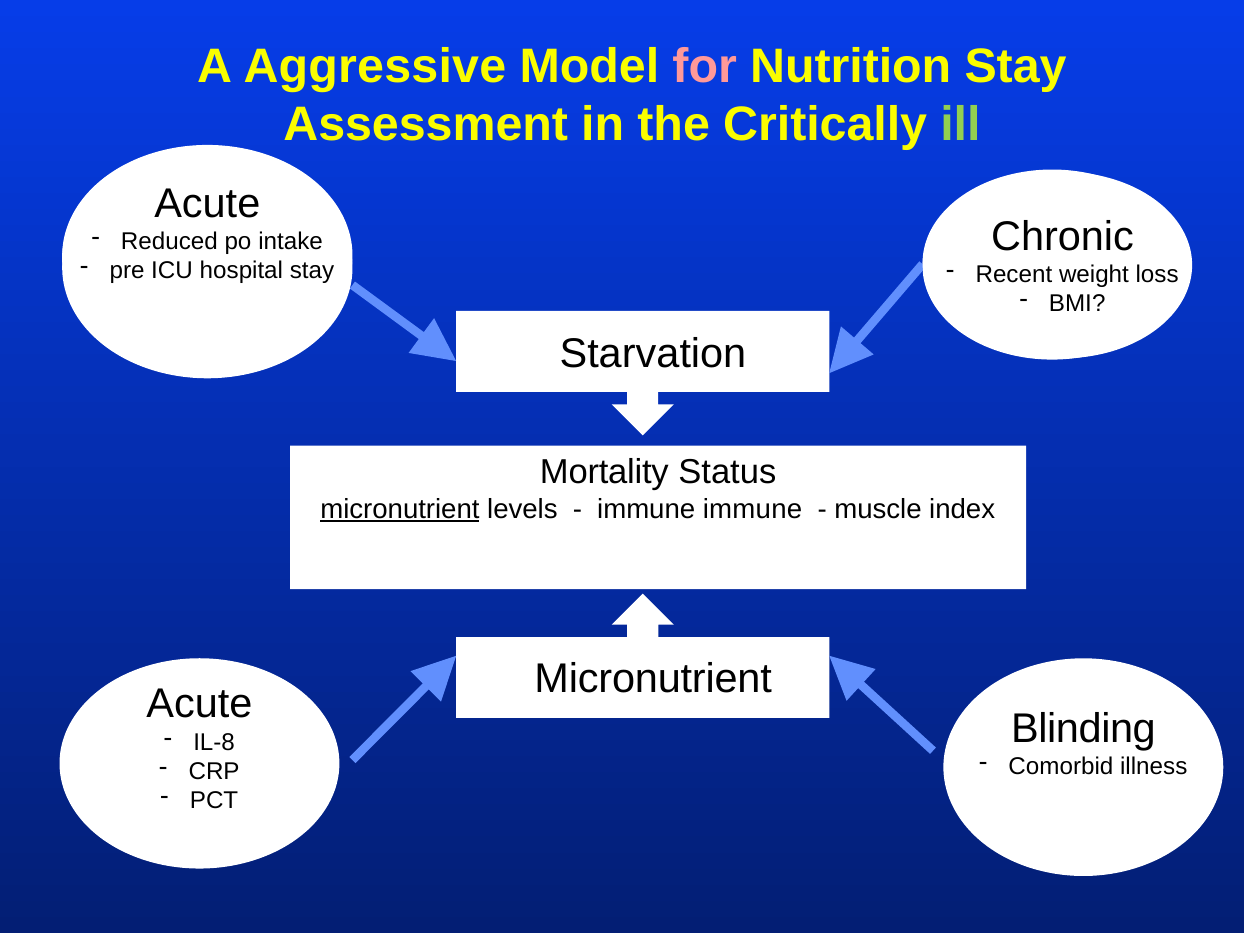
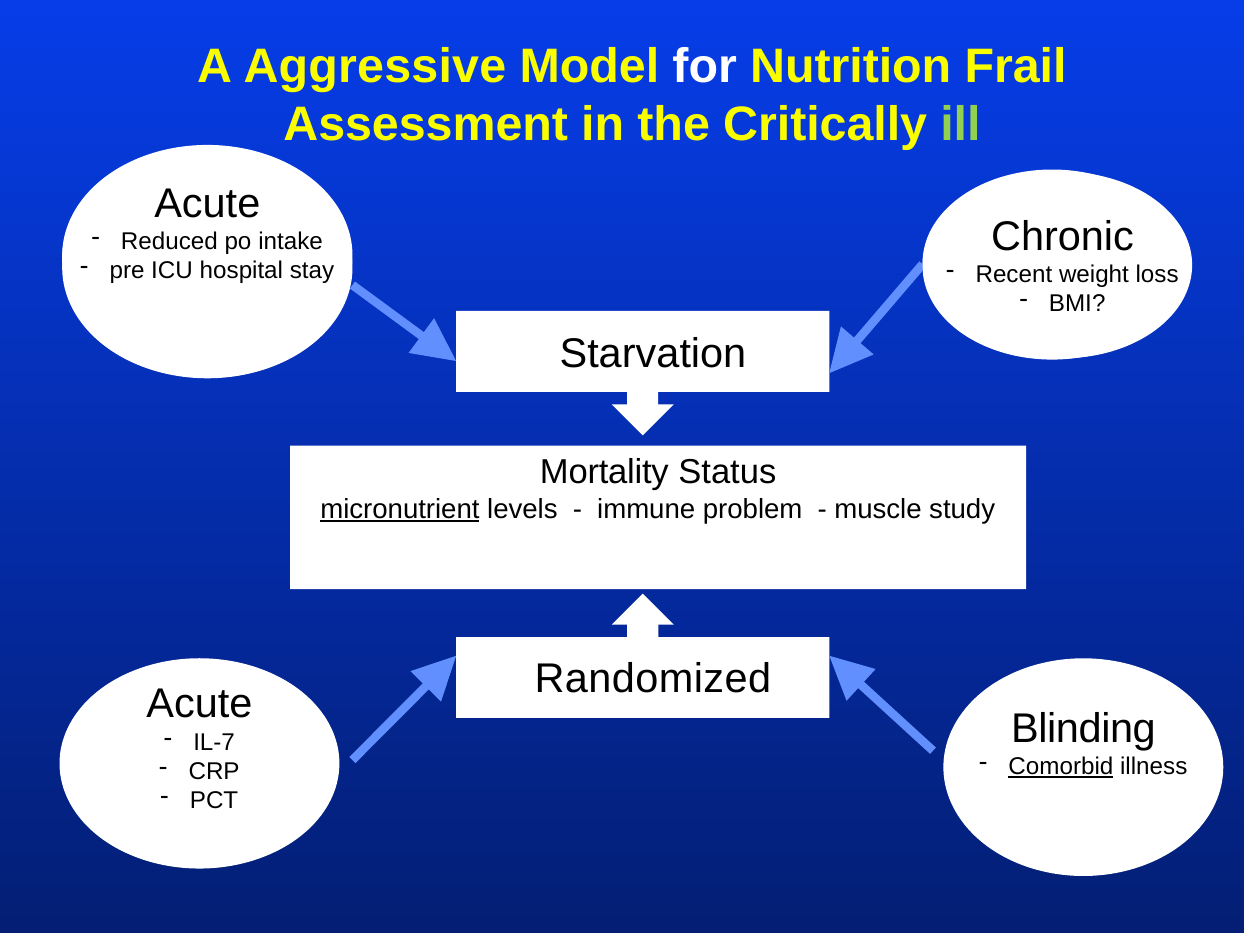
for colour: pink -> white (705, 67)
Nutrition Stay: Stay -> Frail (1016, 67)
immune immune: immune -> problem (753, 509)
index: index -> study (962, 509)
Micronutrient: Micronutrient -> Randomized (653, 679)
IL-8: IL-8 -> IL-7 (214, 742)
Comorbid underline: none -> present (1061, 767)
